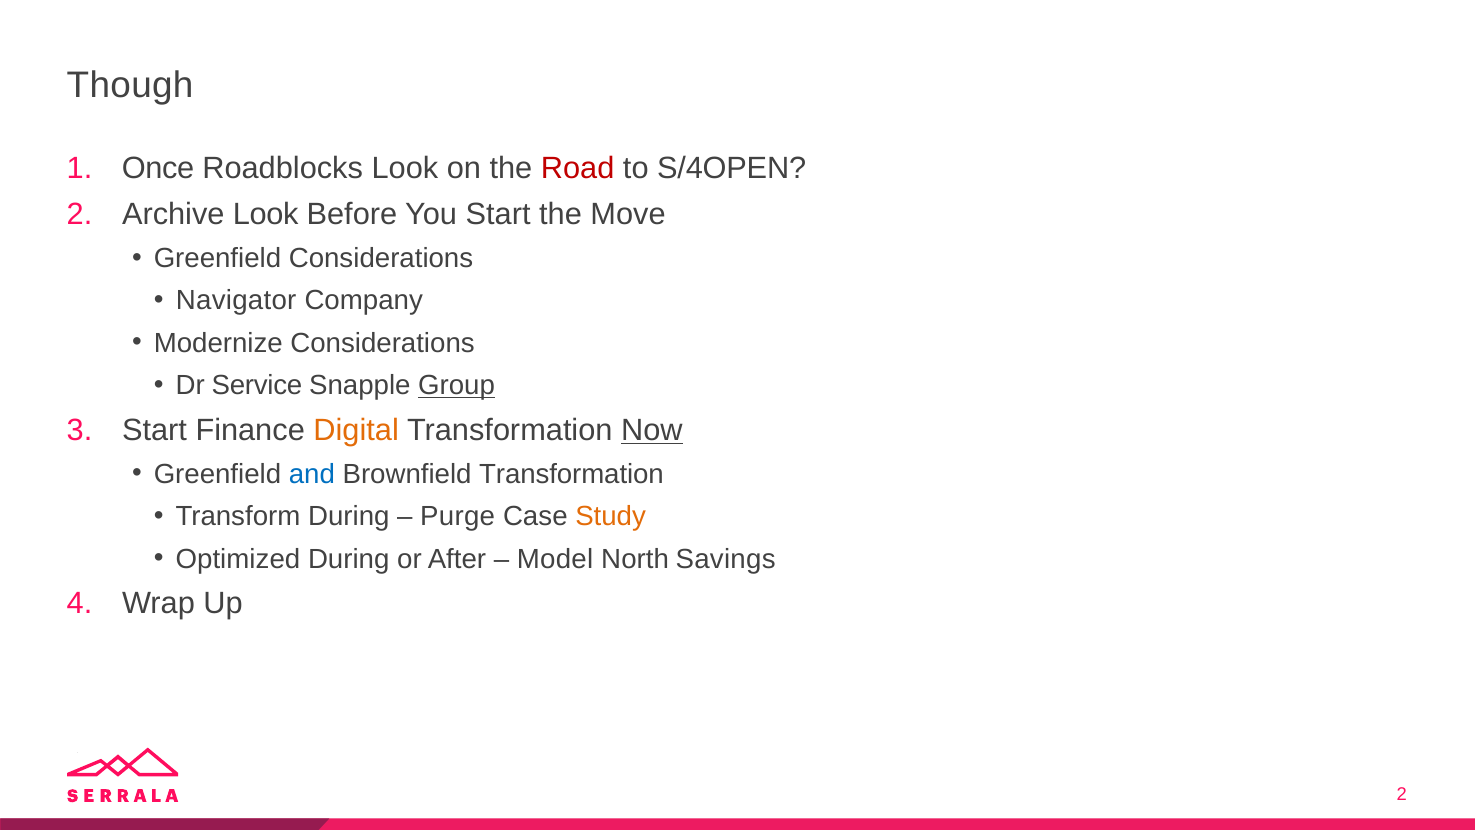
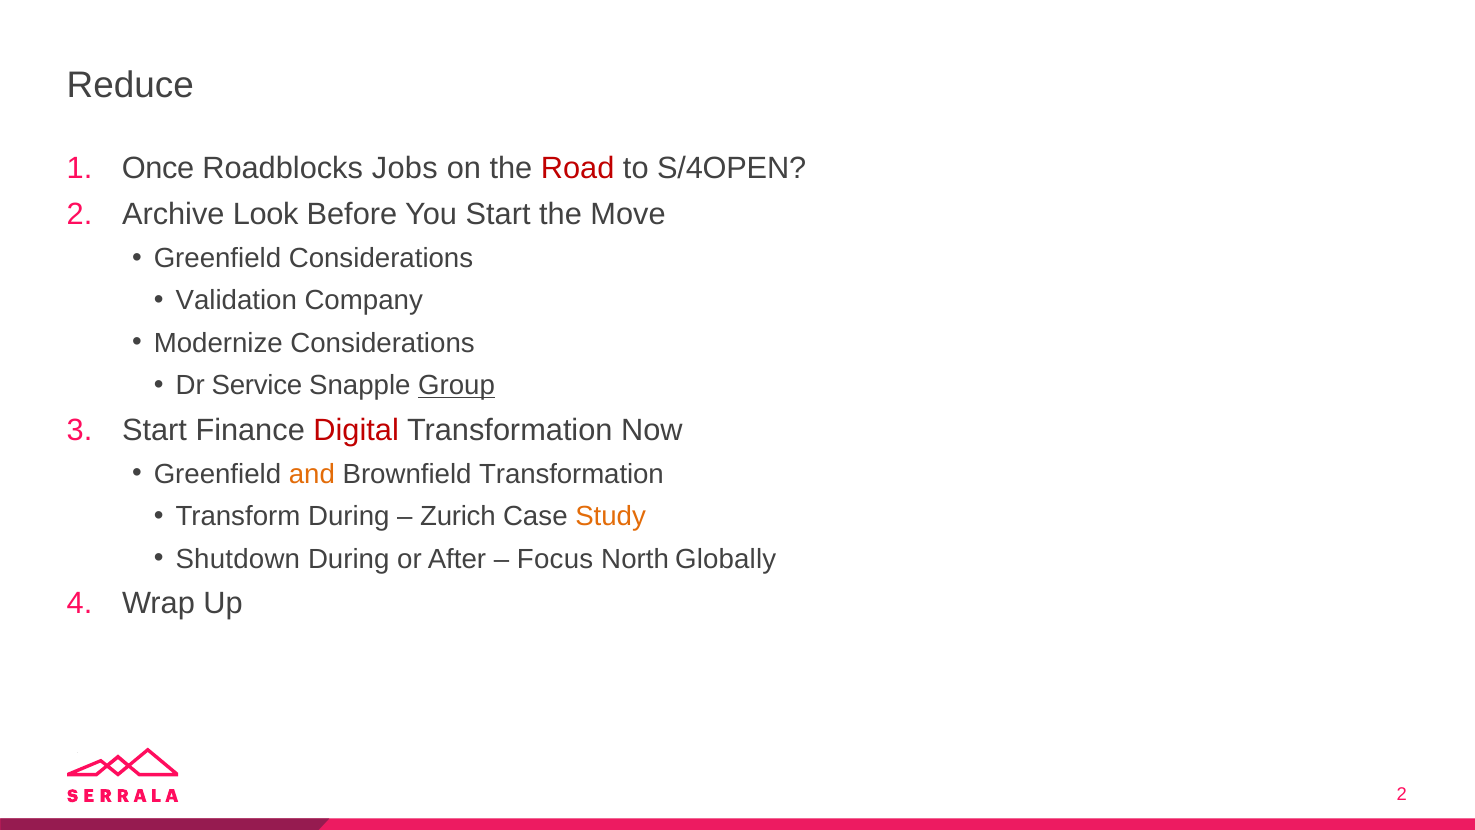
Though: Though -> Reduce (130, 86)
Roadblocks Look: Look -> Jobs (405, 168)
Navigator: Navigator -> Validation (236, 301)
Digital colour: orange -> red (356, 430)
Now underline: present -> none (652, 430)
and colour: blue -> orange (312, 474)
Purge: Purge -> Zurich (458, 517)
Optimized: Optimized -> Shutdown (238, 559)
Model: Model -> Focus (555, 559)
Savings: Savings -> Globally (726, 559)
